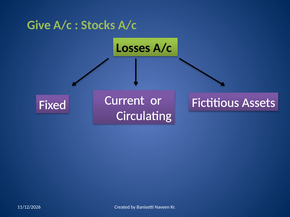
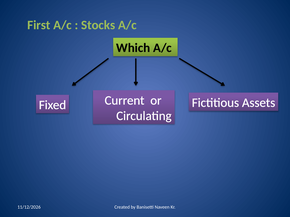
Give: Give -> First (39, 25)
Losses: Losses -> Which (133, 48)
